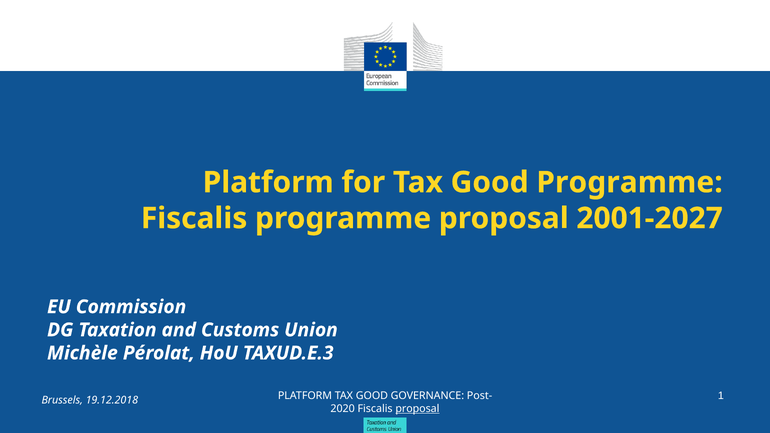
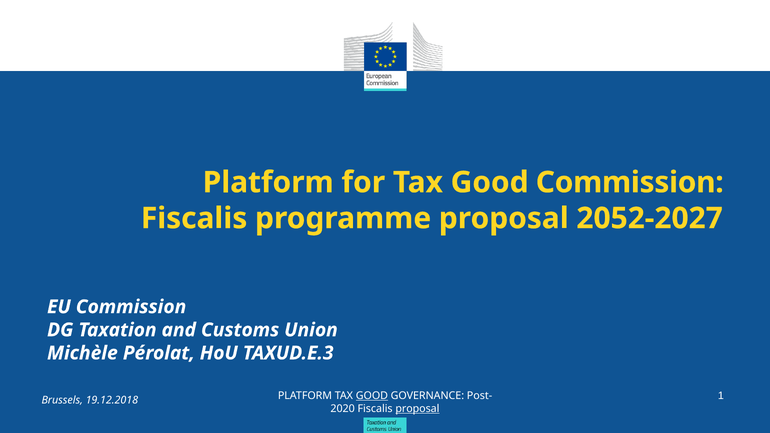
Good Programme: Programme -> Commission (630, 182)
2001-2027: 2001-2027 -> 2052-2027 (650, 218)
GOOD underline: none -> present (372, 396)
